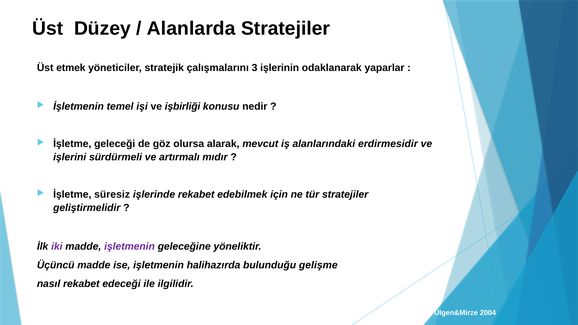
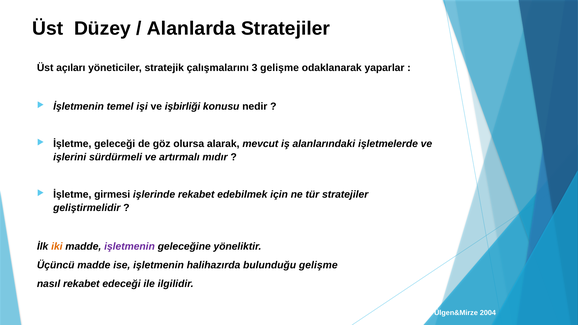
etmek: etmek -> açıları (71, 68)
3 işlerinin: işlerinin -> gelişme (280, 68)
erdirmesidir: erdirmesidir -> işletmelerde (388, 144)
süresiz: süresiz -> girmesi (112, 195)
iki colour: purple -> orange (57, 247)
